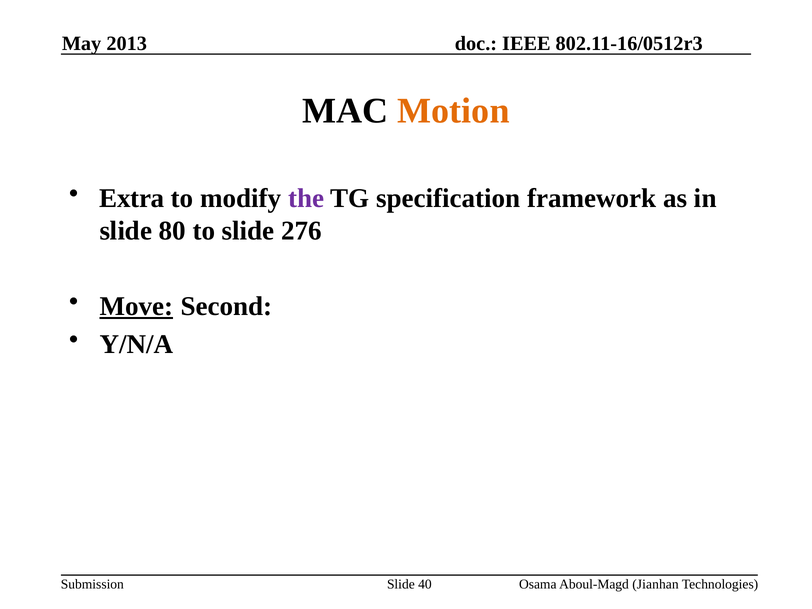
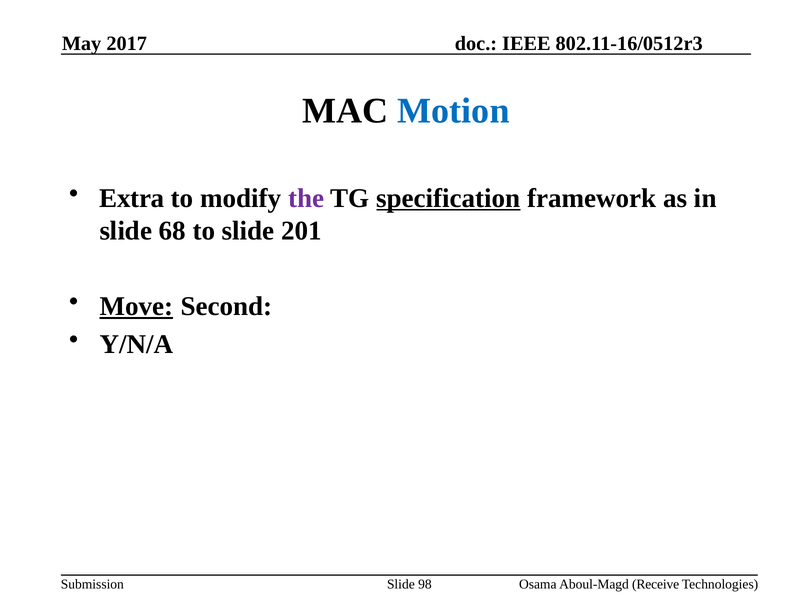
2013: 2013 -> 2017 (127, 43)
Motion colour: orange -> blue (453, 111)
specification underline: none -> present (448, 198)
80: 80 -> 68 (172, 231)
276: 276 -> 201 (302, 231)
40: 40 -> 98 (425, 584)
Jianhan: Jianhan -> Receive (656, 584)
